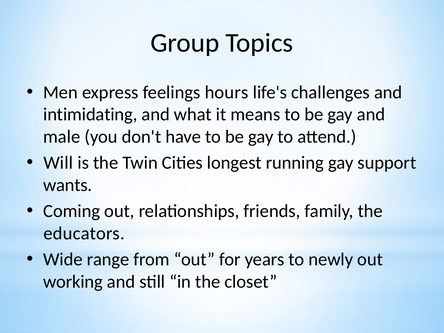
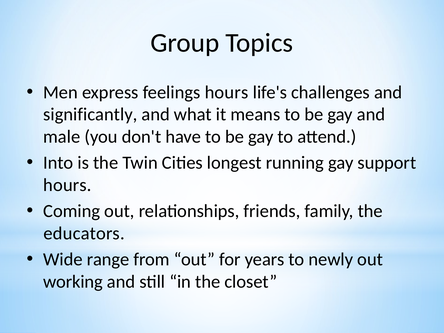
intimidating: intimidating -> significantly (90, 114)
Will: Will -> Into (58, 163)
wants: wants -> hours (67, 185)
